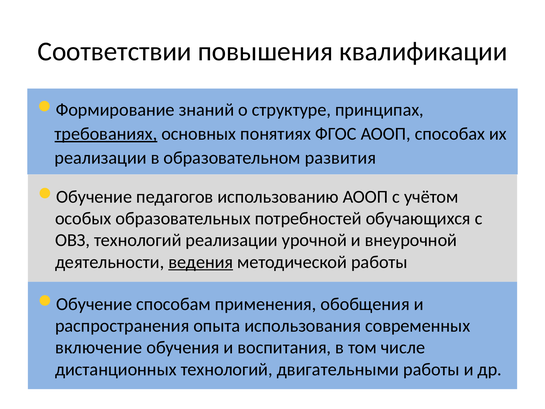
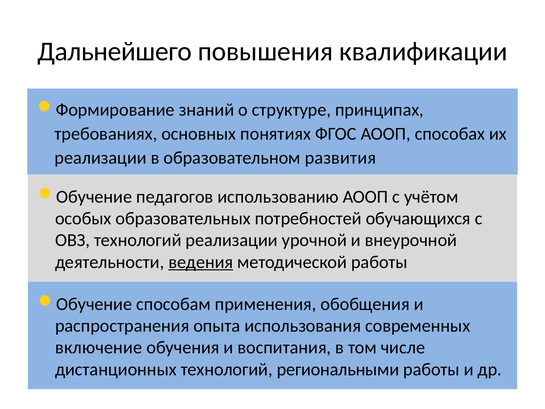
Соответствии: Соответствии -> Дальнейшего (115, 51)
требованиях underline: present -> none (106, 134)
двигательными: двигательными -> региональными (338, 369)
